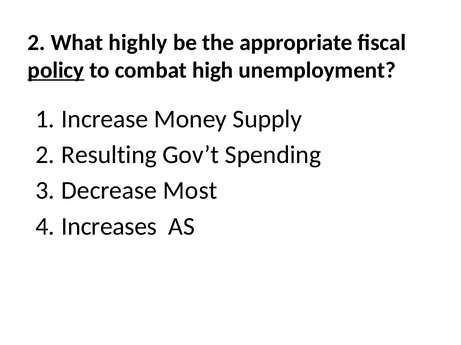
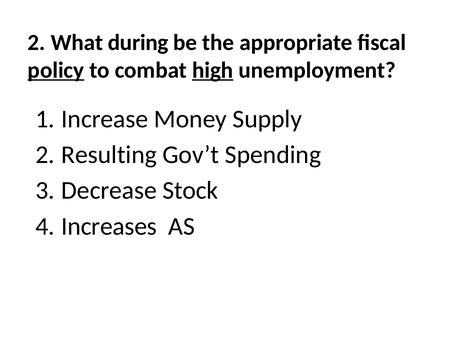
highly: highly -> during (138, 43)
high underline: none -> present (213, 70)
Most: Most -> Stock (190, 191)
